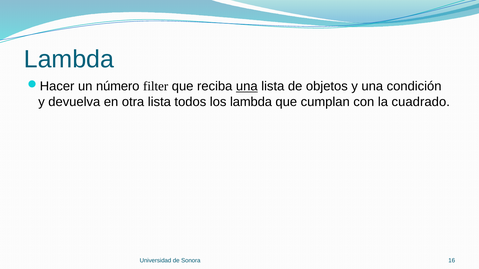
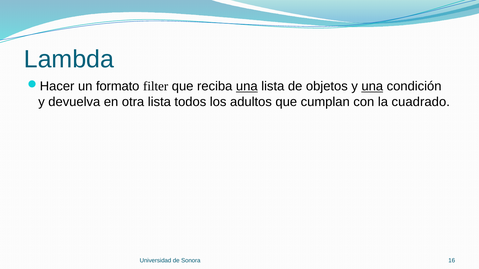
número: número -> formato (118, 86)
una underline: none -> present (372, 86)
los lambda: lambda -> adultos (251, 102)
